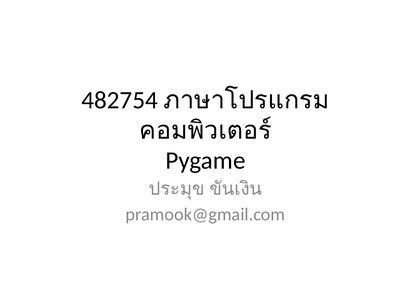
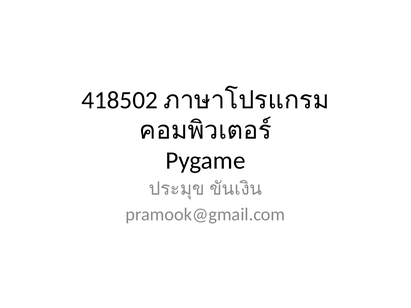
482754: 482754 -> 418502 (120, 100)
